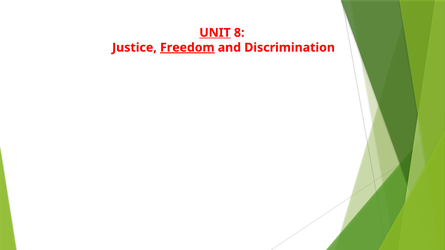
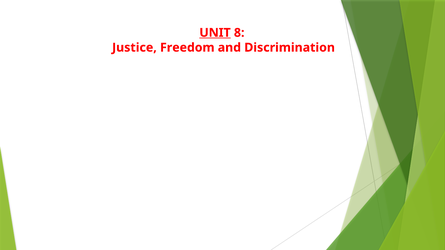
Freedom underline: present -> none (187, 48)
